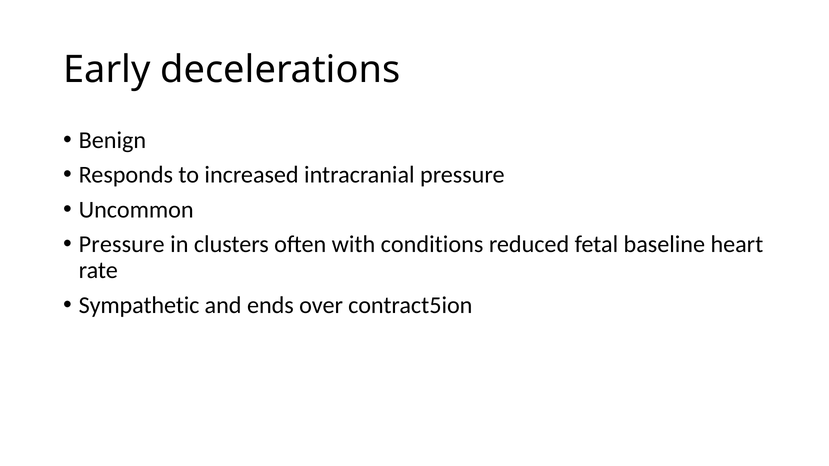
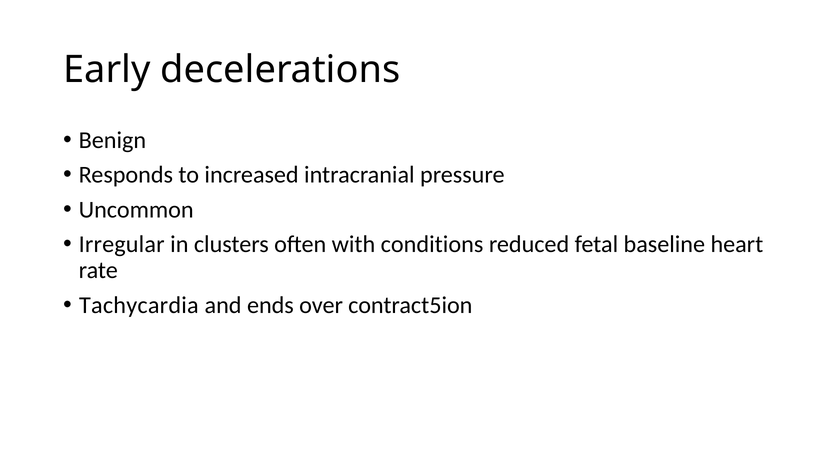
Pressure: Pressure -> Irregular (122, 244)
Sympathetic: Sympathetic -> Tachycardia (139, 305)
